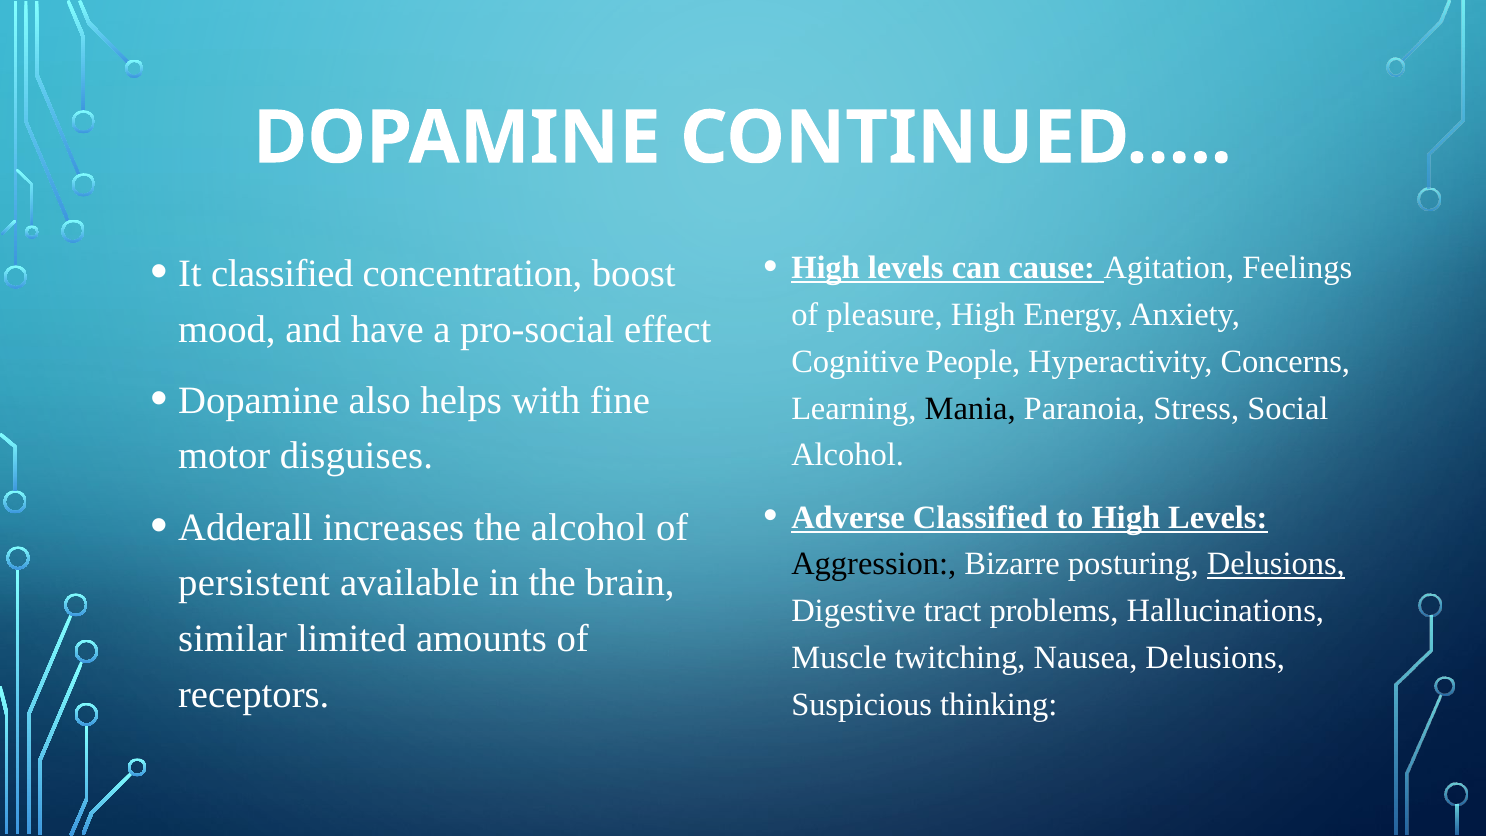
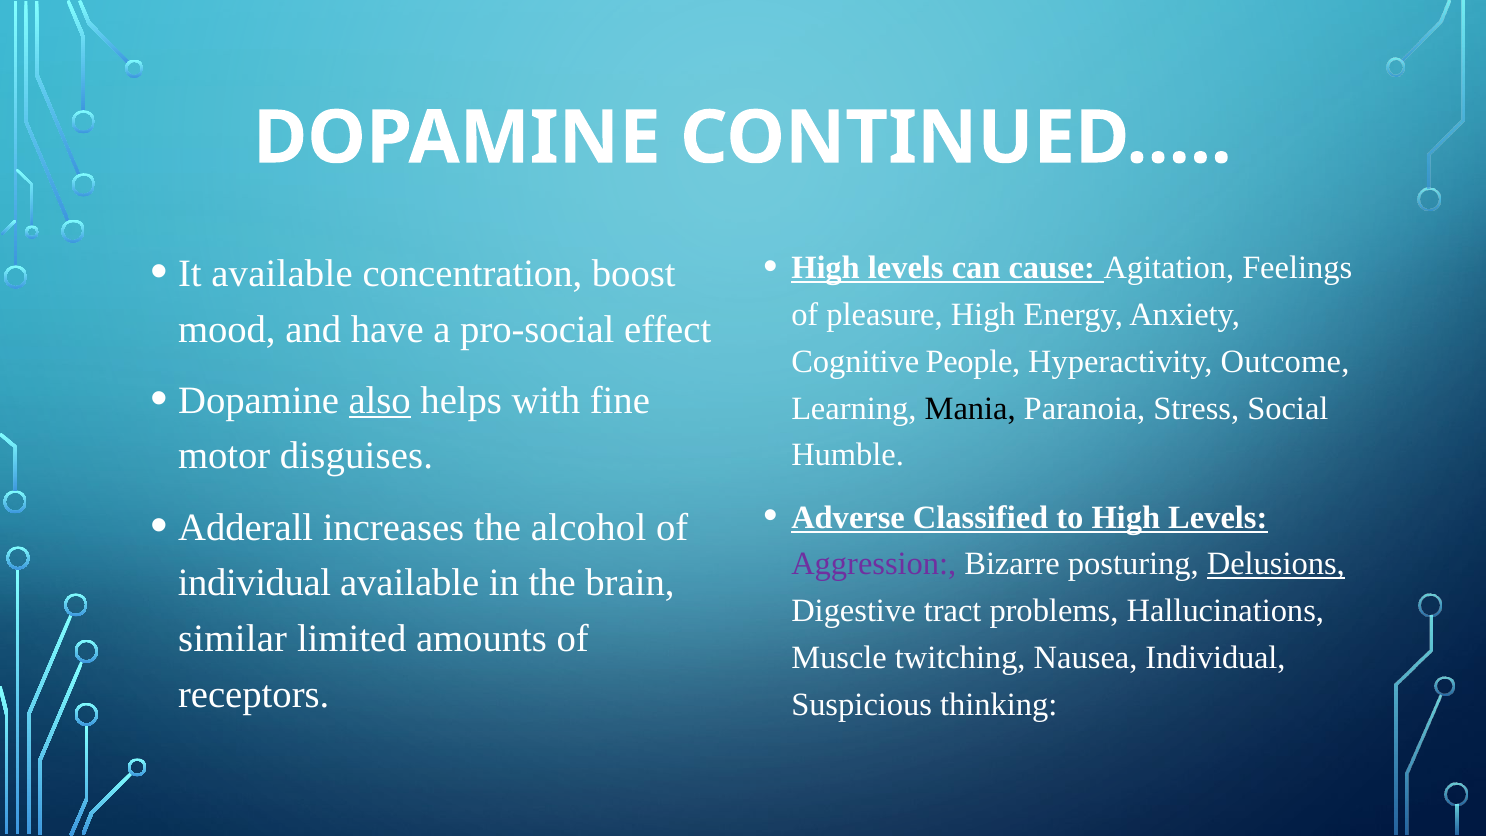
It classified: classified -> available (282, 274)
Concerns: Concerns -> Outcome (1285, 361)
also underline: none -> present (380, 400)
Alcohol: Alcohol -> Humble (848, 455)
Aggression colour: black -> purple (874, 564)
persistent: persistent -> individual (254, 583)
Nausea Delusions: Delusions -> Individual (1215, 658)
